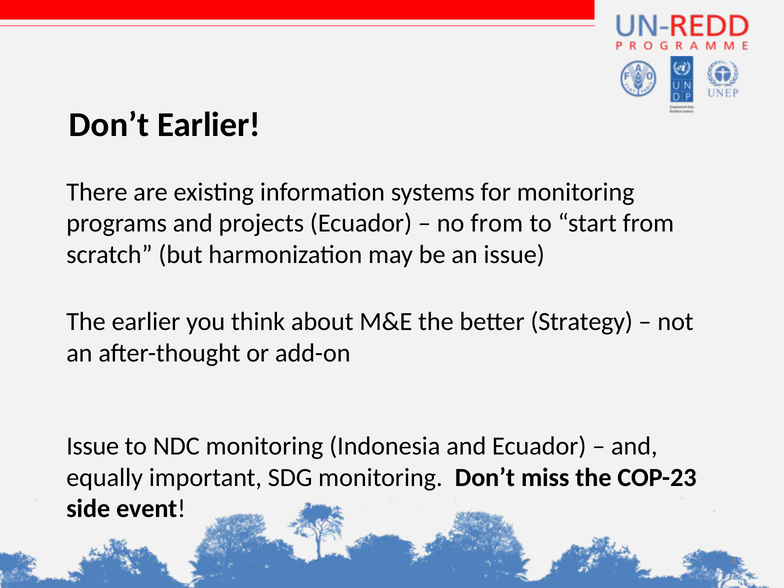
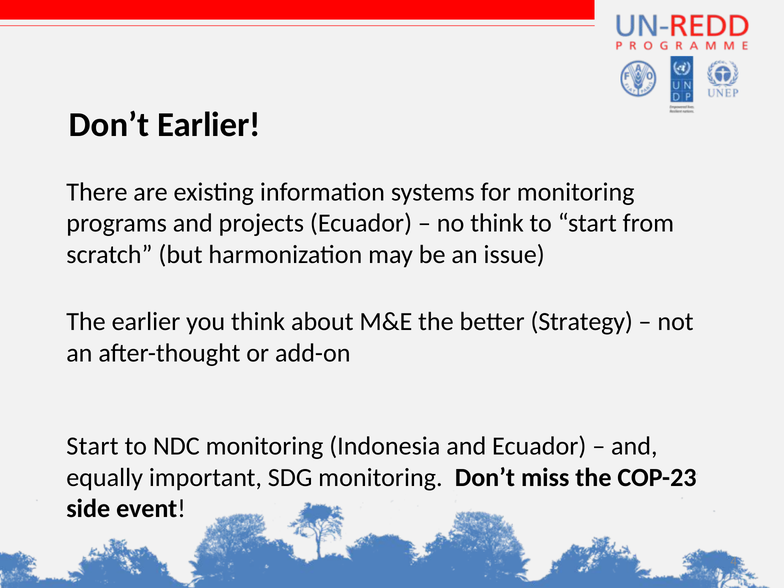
no from: from -> think (497, 223)
Issue: Issue -> Start (92, 446)
